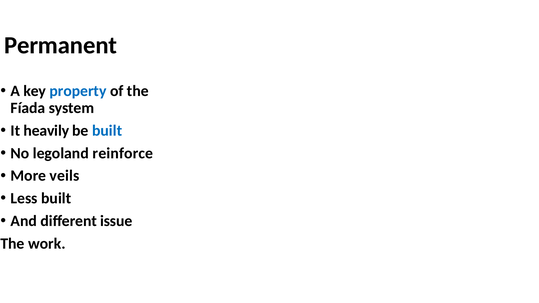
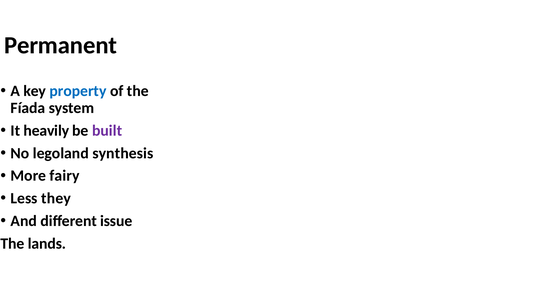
built colour: blue -> purple (107, 131)
reinforce: reinforce -> synthesis (123, 153)
veils: veils -> fairy (65, 176)
Less built: built -> they (56, 199)
work: work -> lands (47, 244)
